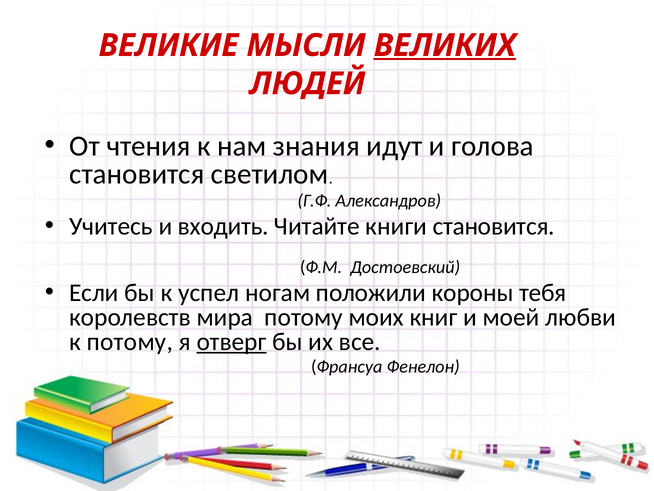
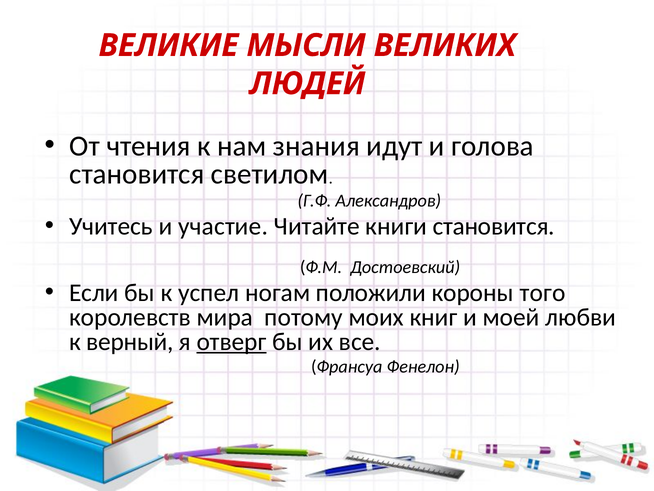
ВЕЛИКИХ underline: present -> none (445, 45)
входить: входить -> участие (223, 226)
тебя: тебя -> того (543, 293)
к потому: потому -> верный (130, 341)
